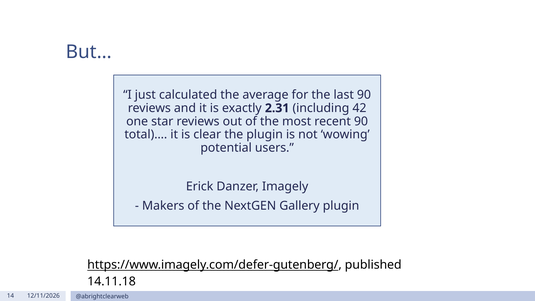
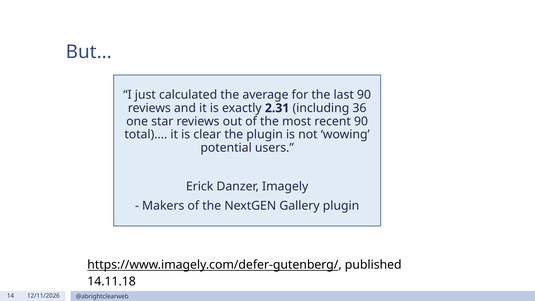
42: 42 -> 36 (359, 108)
